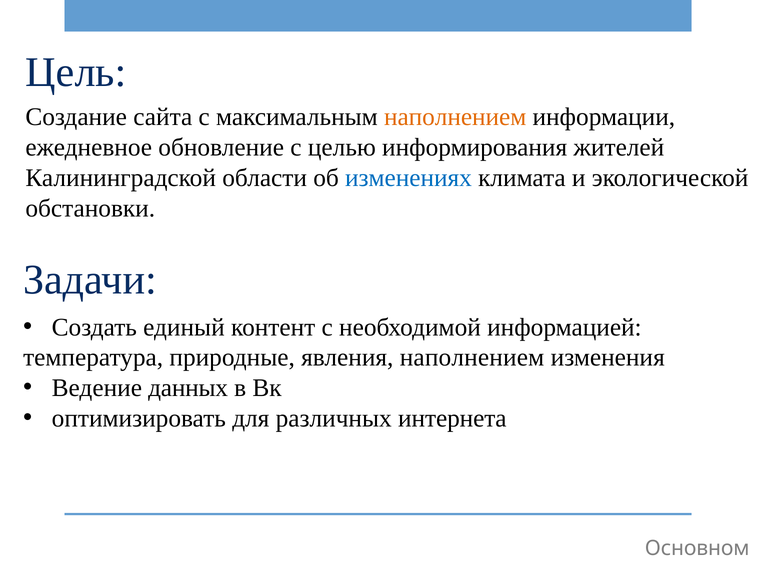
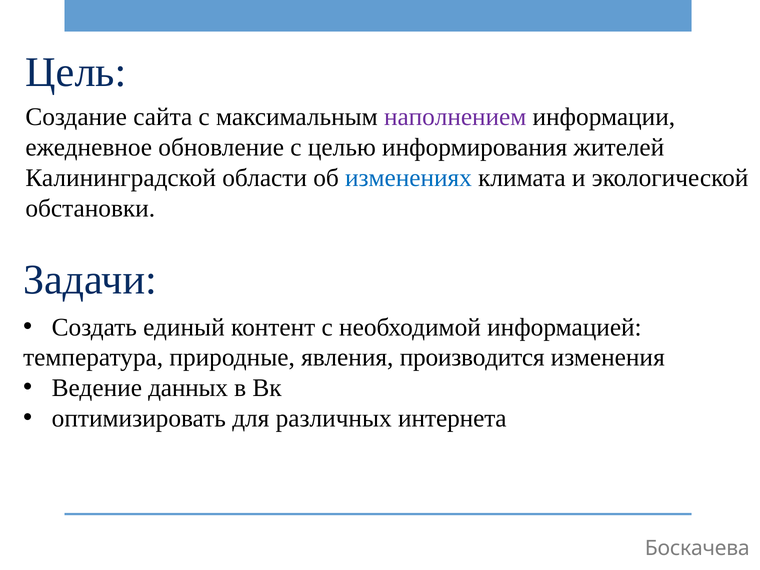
наполнением colour: orange -> purple (455, 117)
явления наполнением: наполнением -> производится (472, 358)
Основном: Основном -> Боскачева (697, 548)
